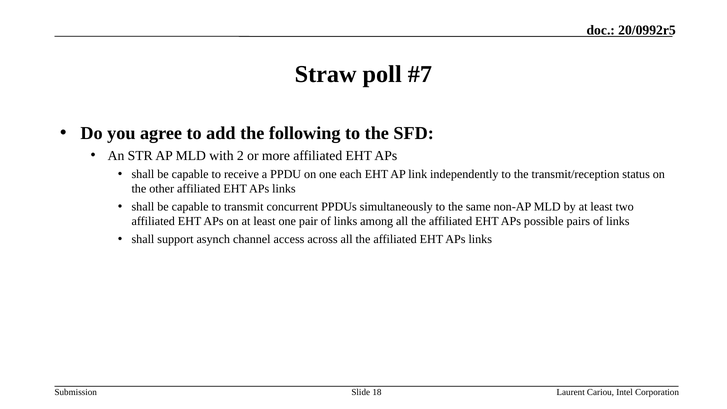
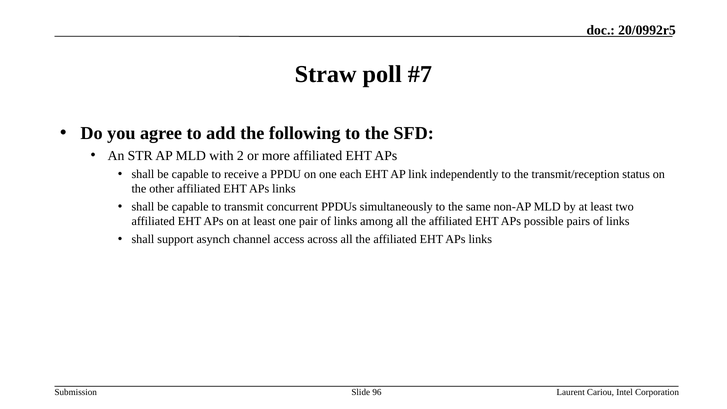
18: 18 -> 96 (377, 392)
